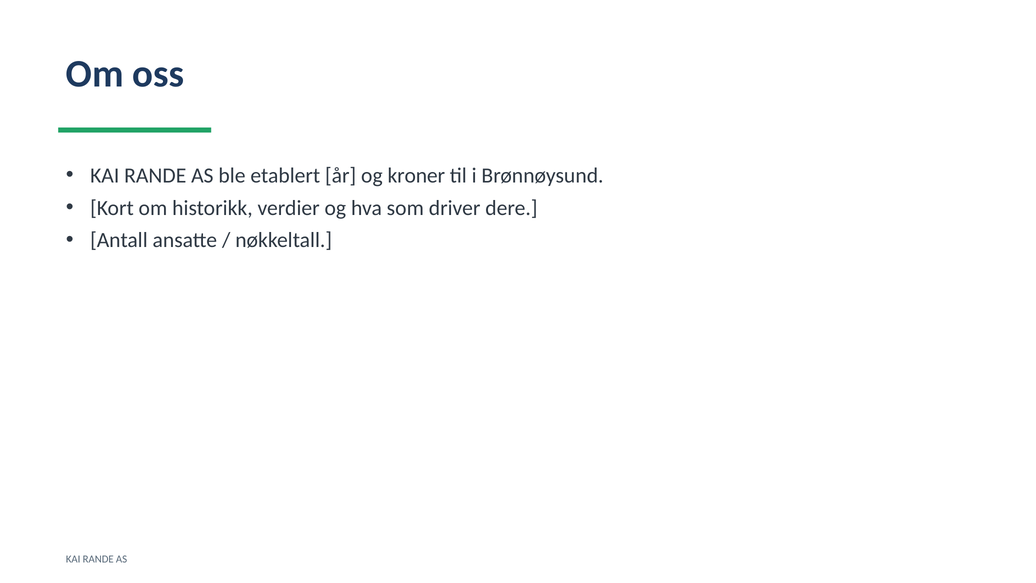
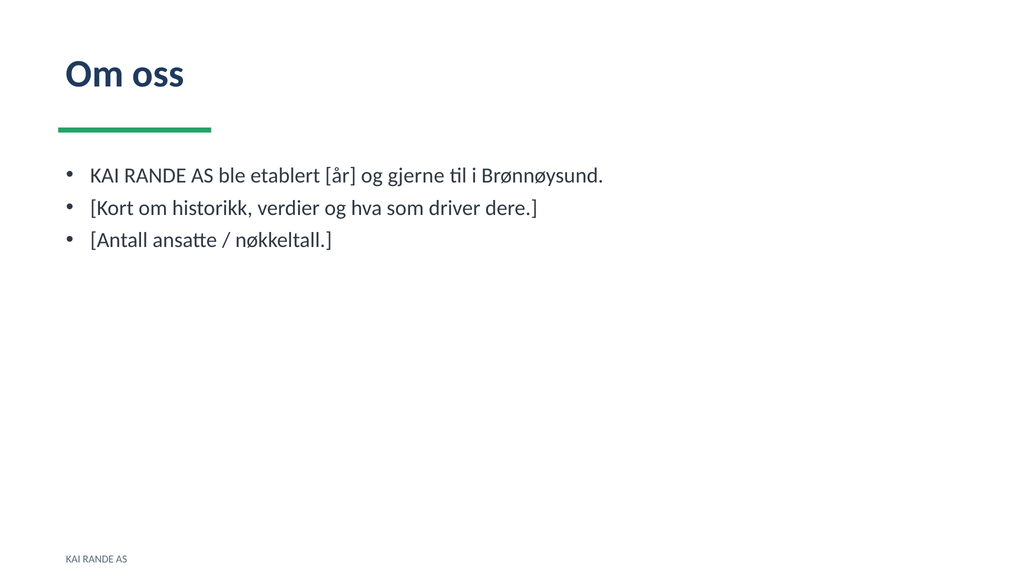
kroner: kroner -> gjerne (416, 175)
